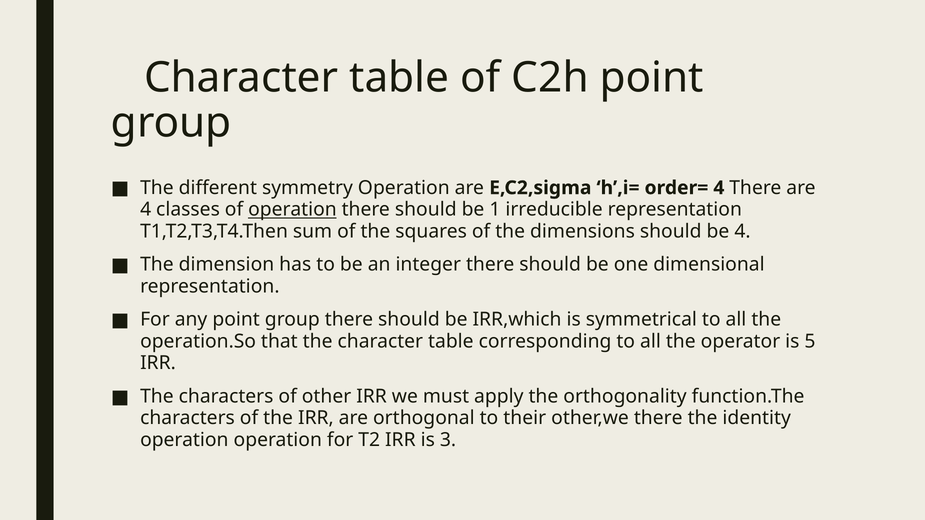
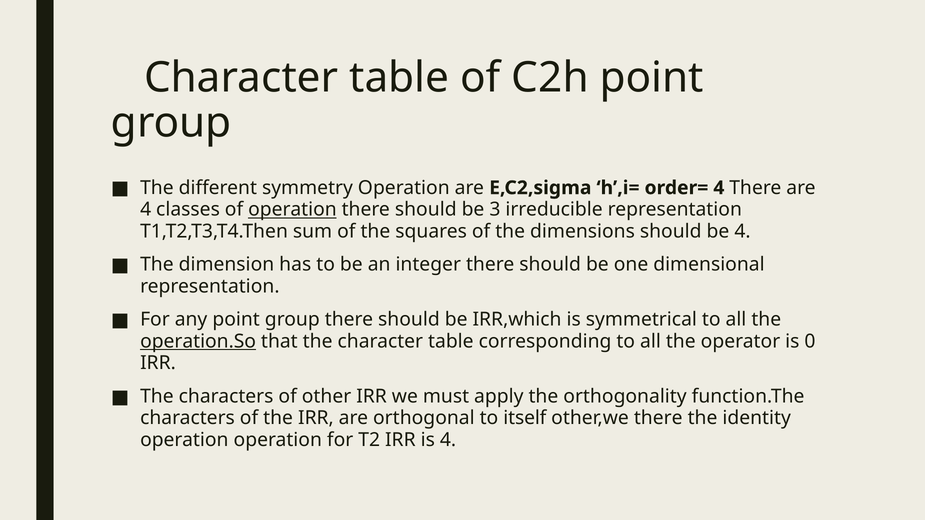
1: 1 -> 3 (495, 210)
operation.So underline: none -> present (198, 342)
5: 5 -> 0 (810, 342)
their: their -> itself (525, 418)
is 3: 3 -> 4 (448, 440)
